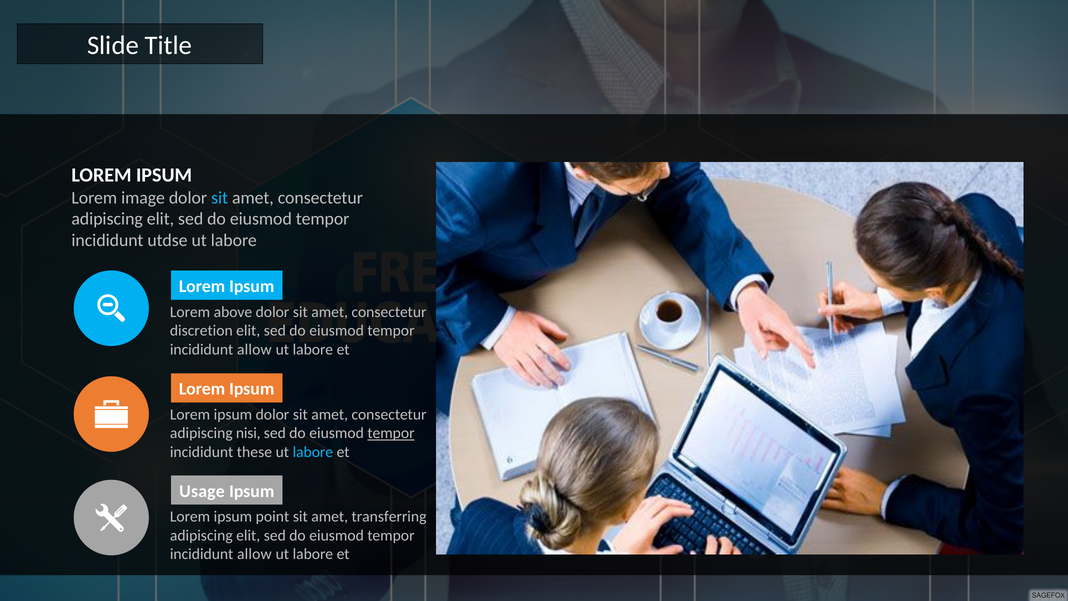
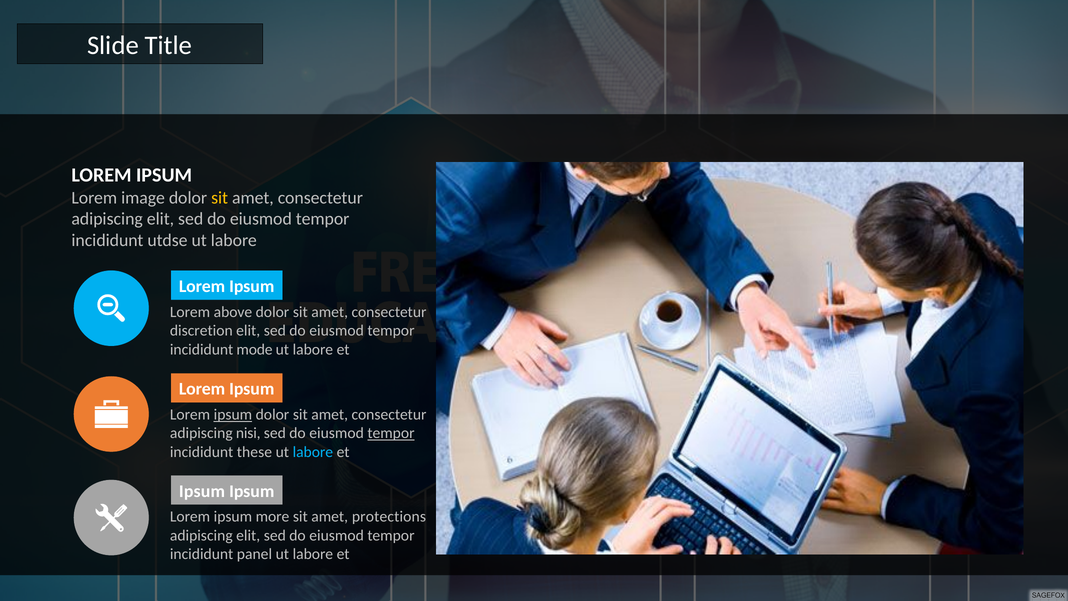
sit colour: light blue -> yellow (220, 198)
allow: allow -> mode (255, 349)
ipsum underline: none -> present (233, 414)
Usage: Usage -> Ipsum (202, 491)
point: point -> more (273, 517)
transferring: transferring -> protections (389, 517)
allow: allow -> panel (254, 554)
